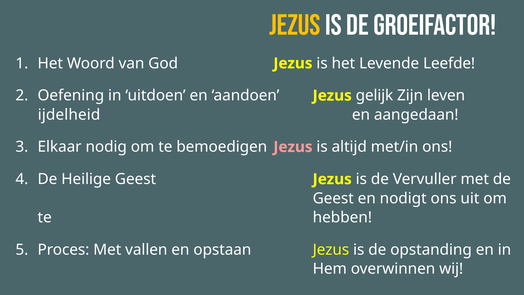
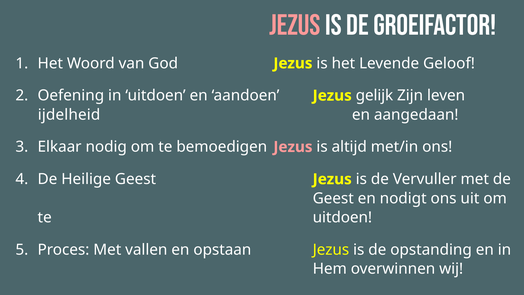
Jezus colour: yellow -> pink (295, 25)
Leefde: Leefde -> Geloof (449, 63)
te hebben: hebben -> uitdoen (342, 217)
